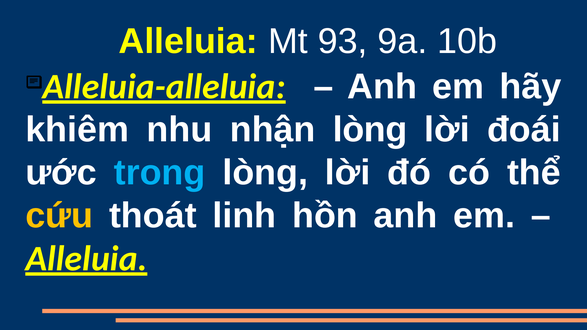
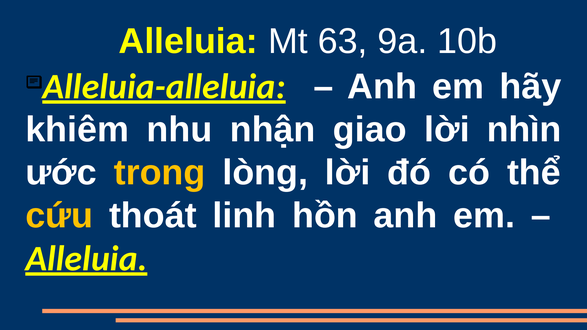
93: 93 -> 63 (343, 41)
nhận lòng: lòng -> giao (370, 130)
đoái: đoái -> nhìn (524, 130)
trong colour: light blue -> yellow (160, 173)
